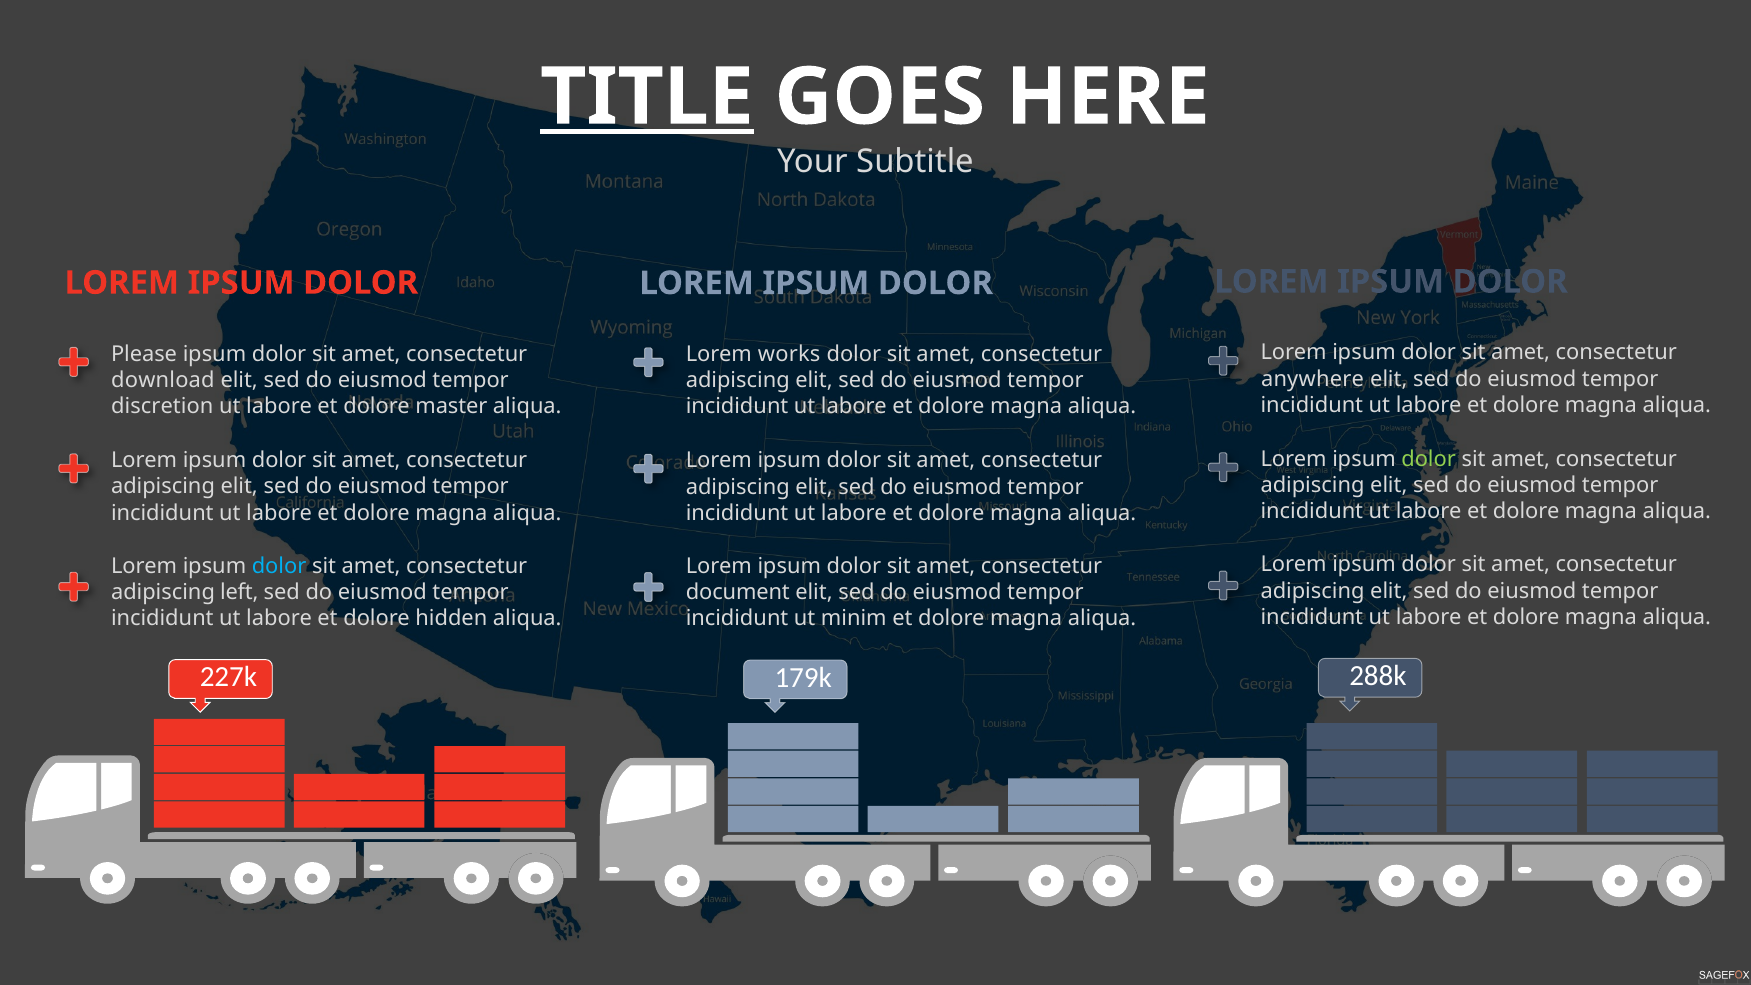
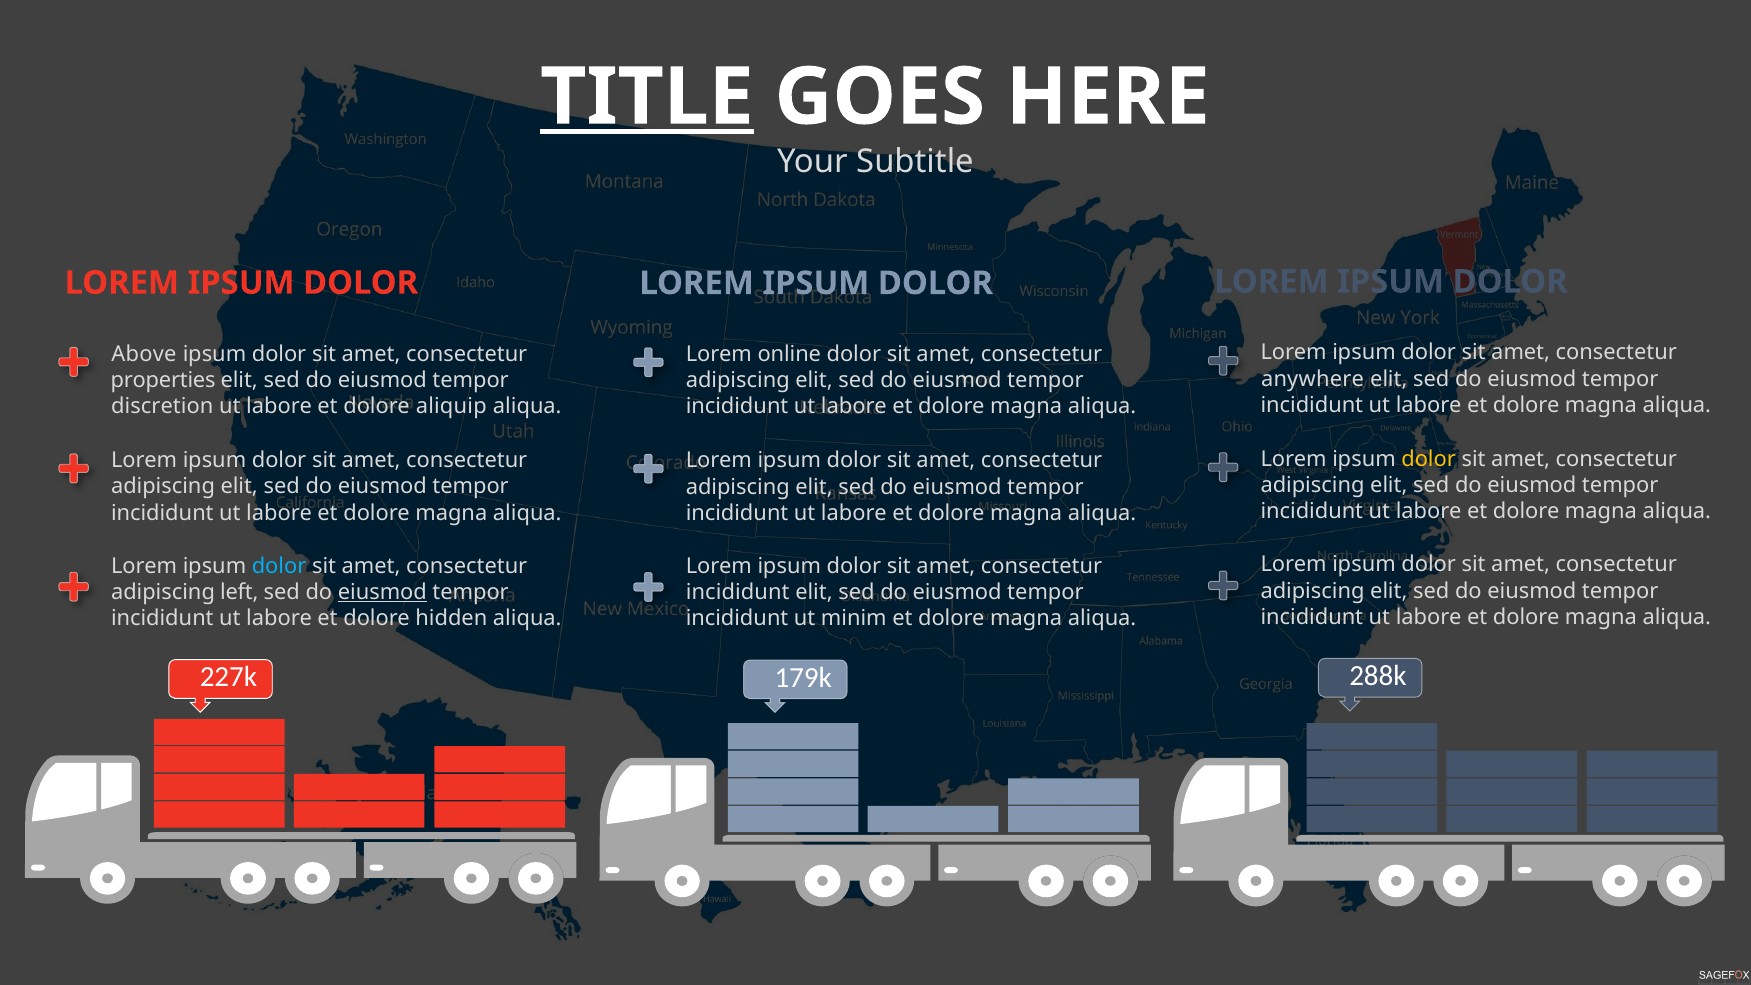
Please: Please -> Above (144, 354)
works: works -> online (789, 354)
download: download -> properties (163, 380)
master: master -> aliquip (451, 406)
dolor colour: light green -> yellow (1429, 459)
eiusmod underline: none -> present (382, 592)
document: document -> incididunt (738, 592)
